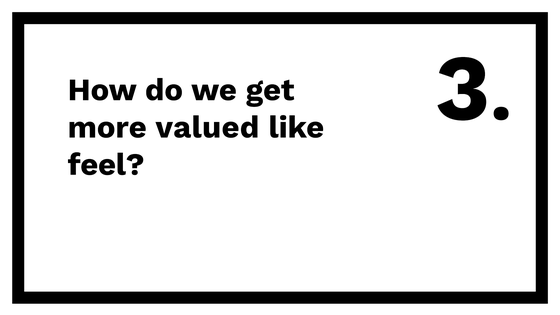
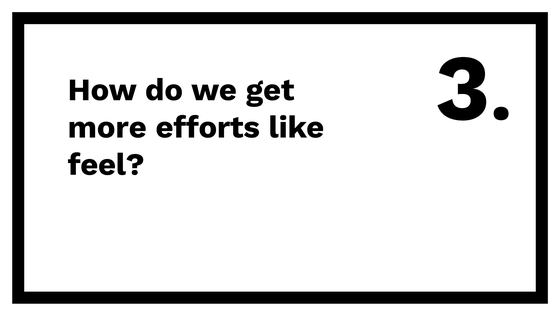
valued: valued -> efforts (208, 127)
